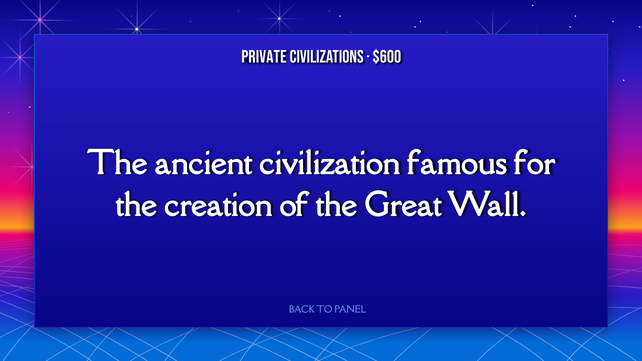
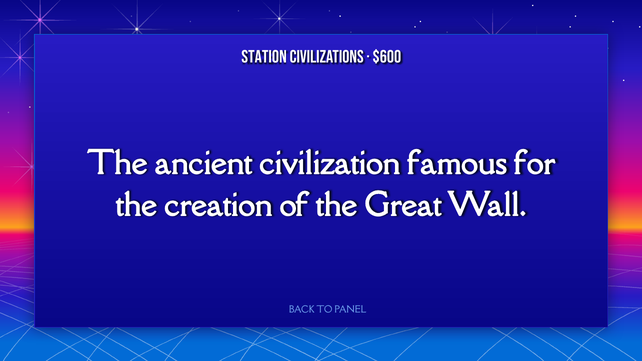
Private: Private -> Station (264, 57)
